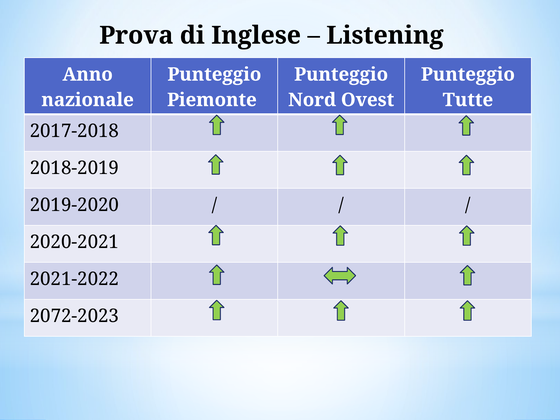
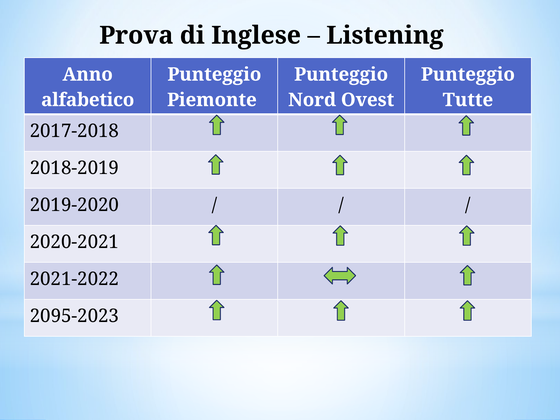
nazionale: nazionale -> alfabetico (88, 100)
2072-2023: 2072-2023 -> 2095-2023 (74, 316)
